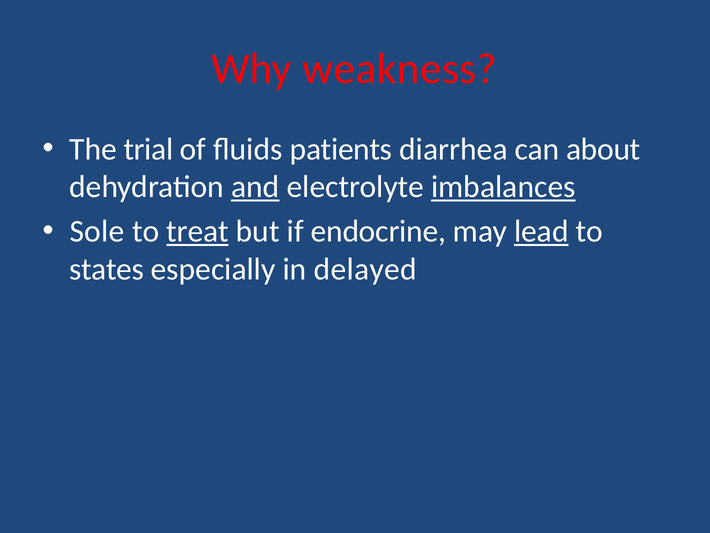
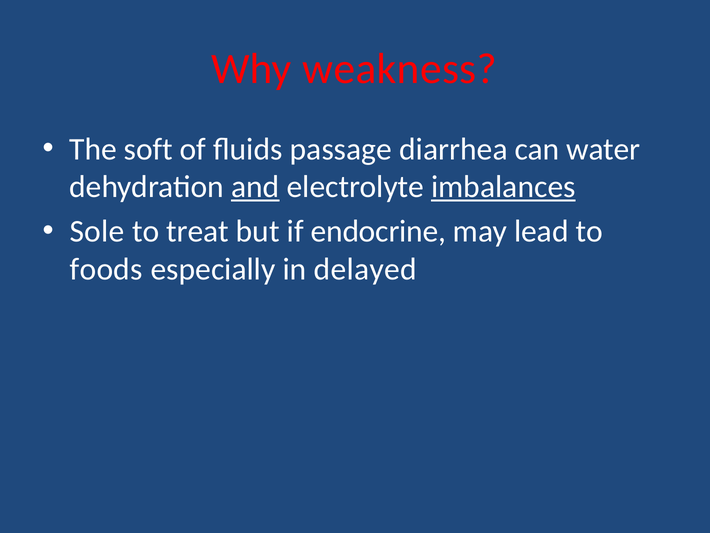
trial: trial -> soft (148, 149)
patients: patients -> passage (341, 149)
about: about -> water (603, 149)
treat underline: present -> none (198, 231)
lead underline: present -> none (541, 231)
states: states -> foods (106, 269)
